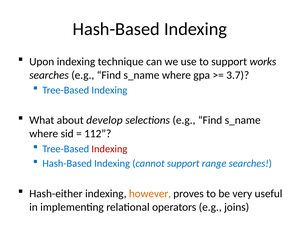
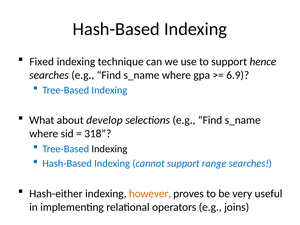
Upon: Upon -> Fixed (42, 62)
works: works -> hence (263, 62)
3.7: 3.7 -> 6.9 (238, 75)
112: 112 -> 318 (98, 134)
Indexing colour: red -> black (109, 149)
